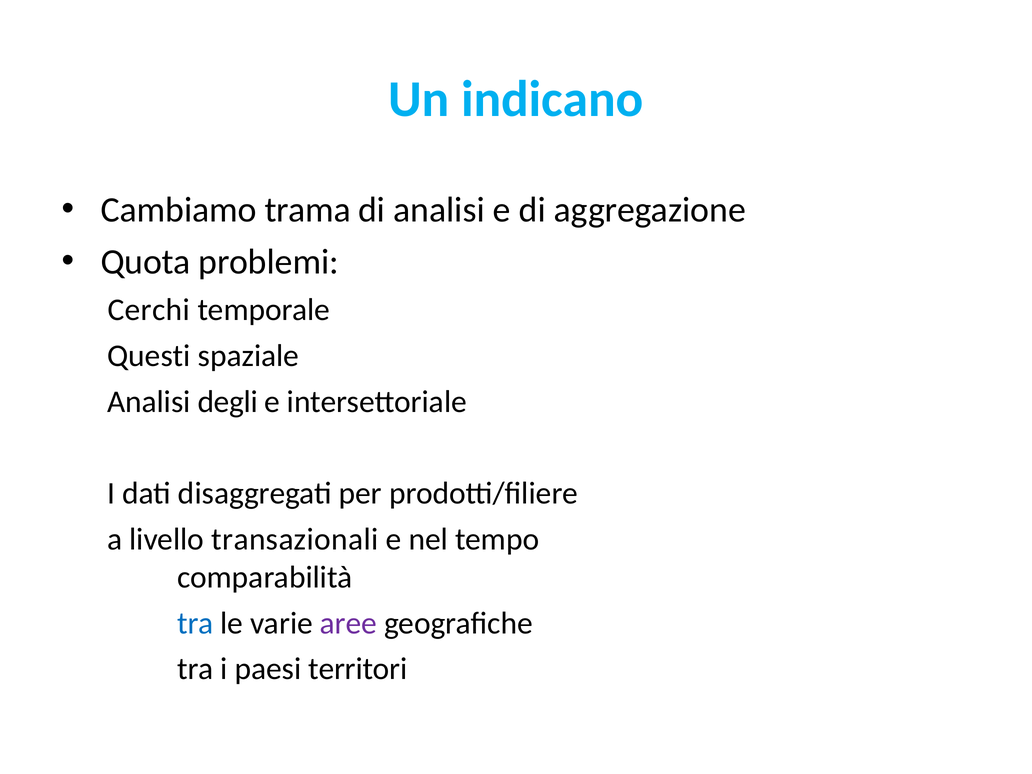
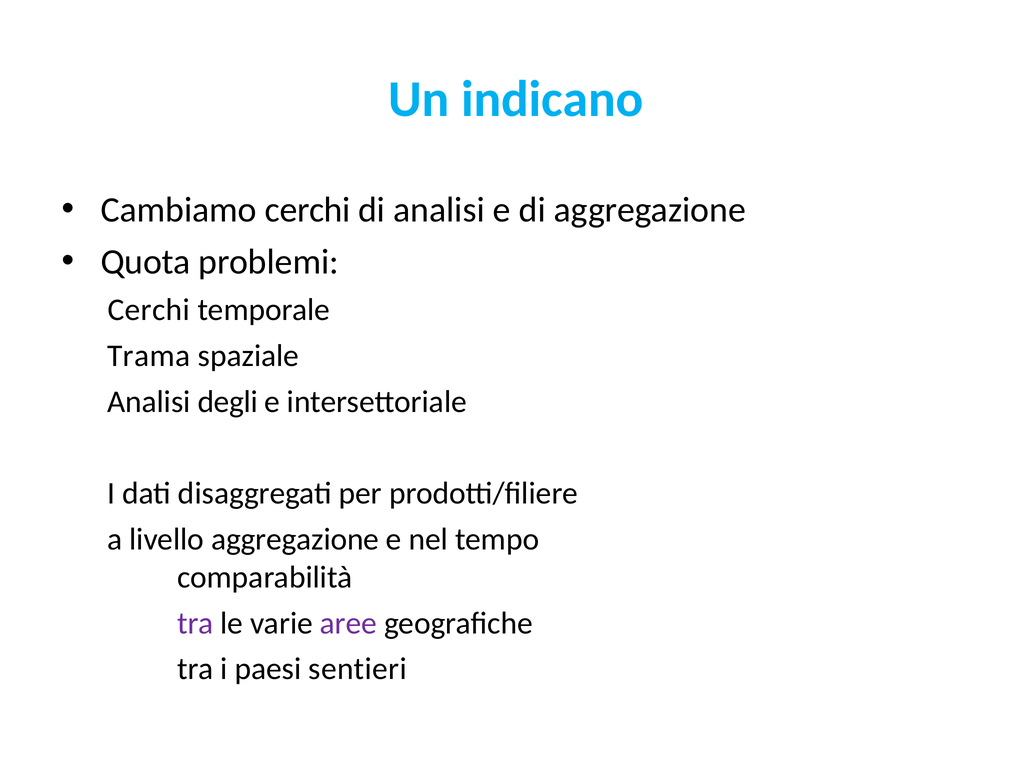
Cambiamo trama: trama -> cerchi (308, 210)
Questi: Questi -> Trama (149, 356)
livello transazionali: transazionali -> aggregazione (295, 539)
tra colour: blue -> purple (195, 623)
territori: territori -> sentieri (358, 669)
